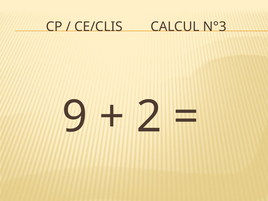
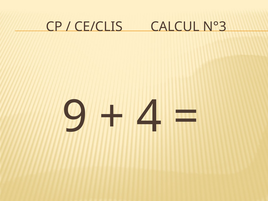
2: 2 -> 4 (149, 117)
